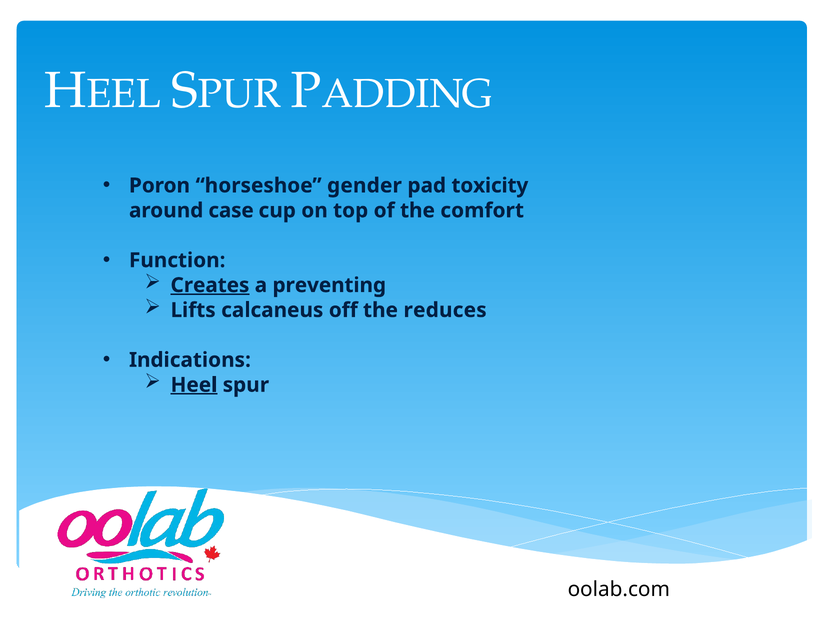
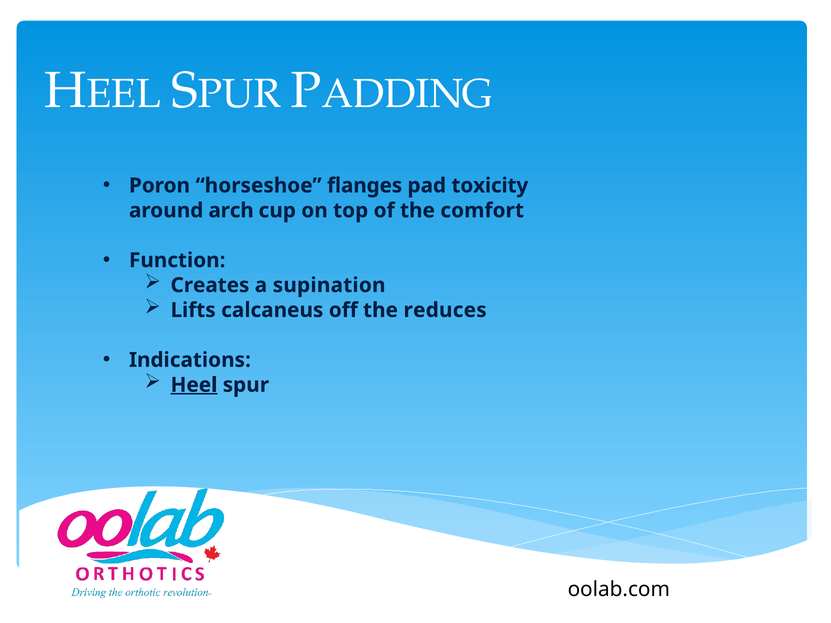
gender: gender -> flanges (365, 186)
case: case -> arch (231, 211)
Creates underline: present -> none (210, 285)
preventing: preventing -> supination (329, 285)
